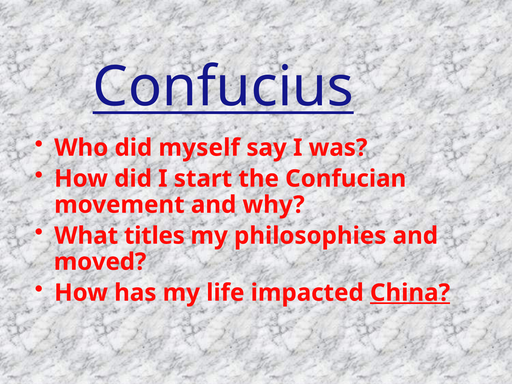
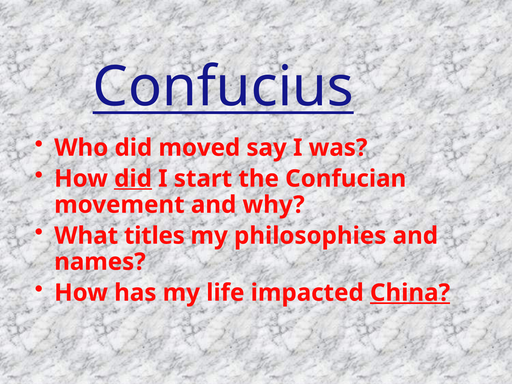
myself: myself -> moved (199, 148)
did underline: none -> present (133, 179)
moved: moved -> names (100, 262)
